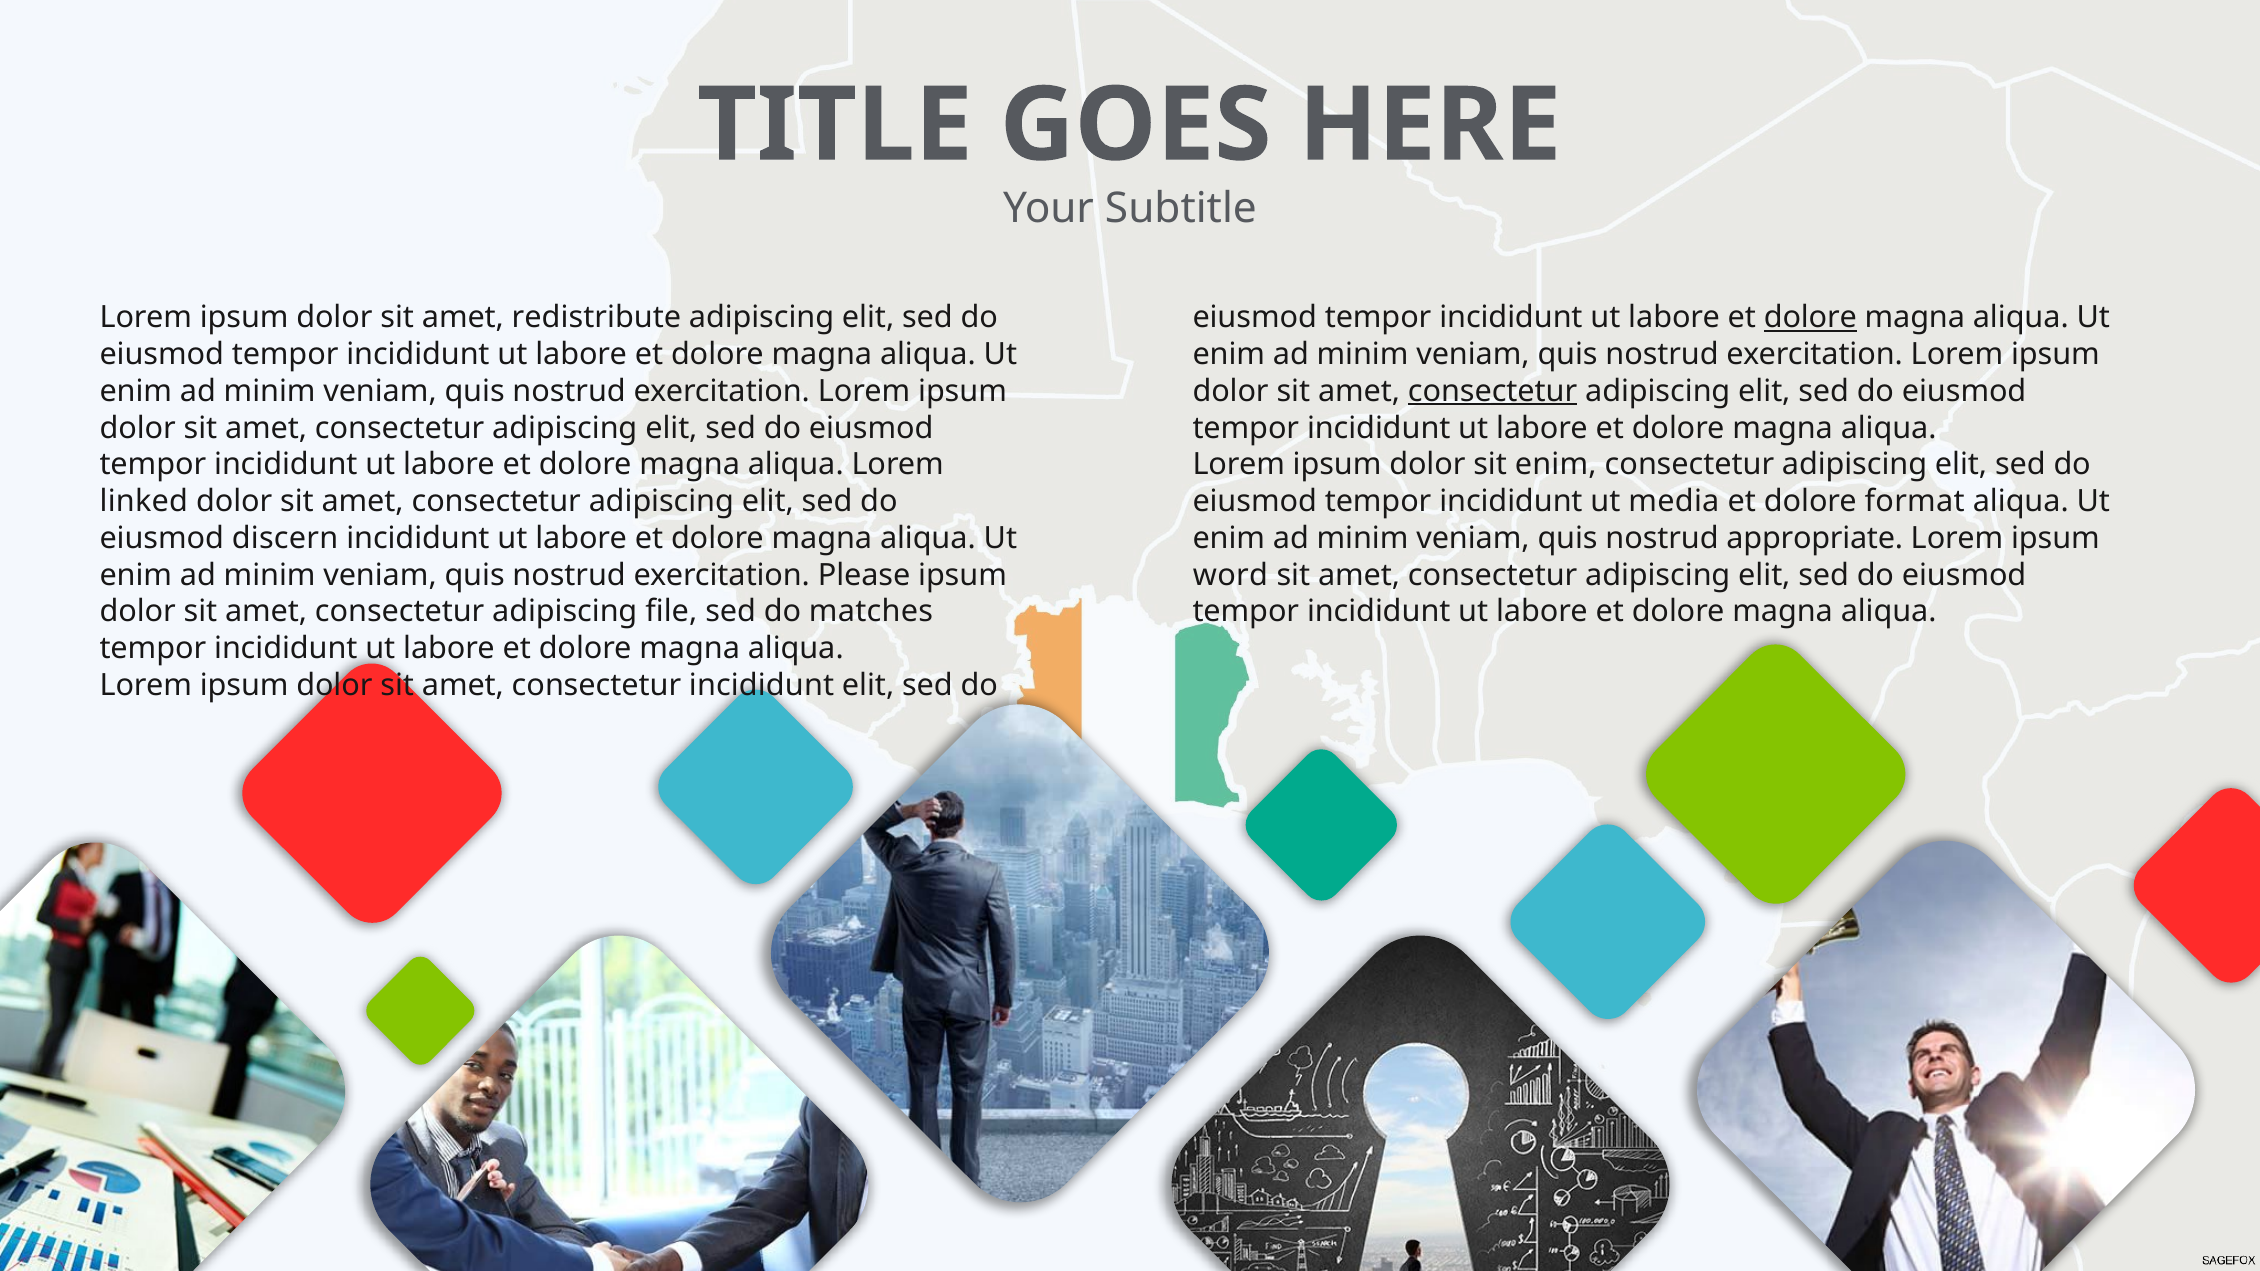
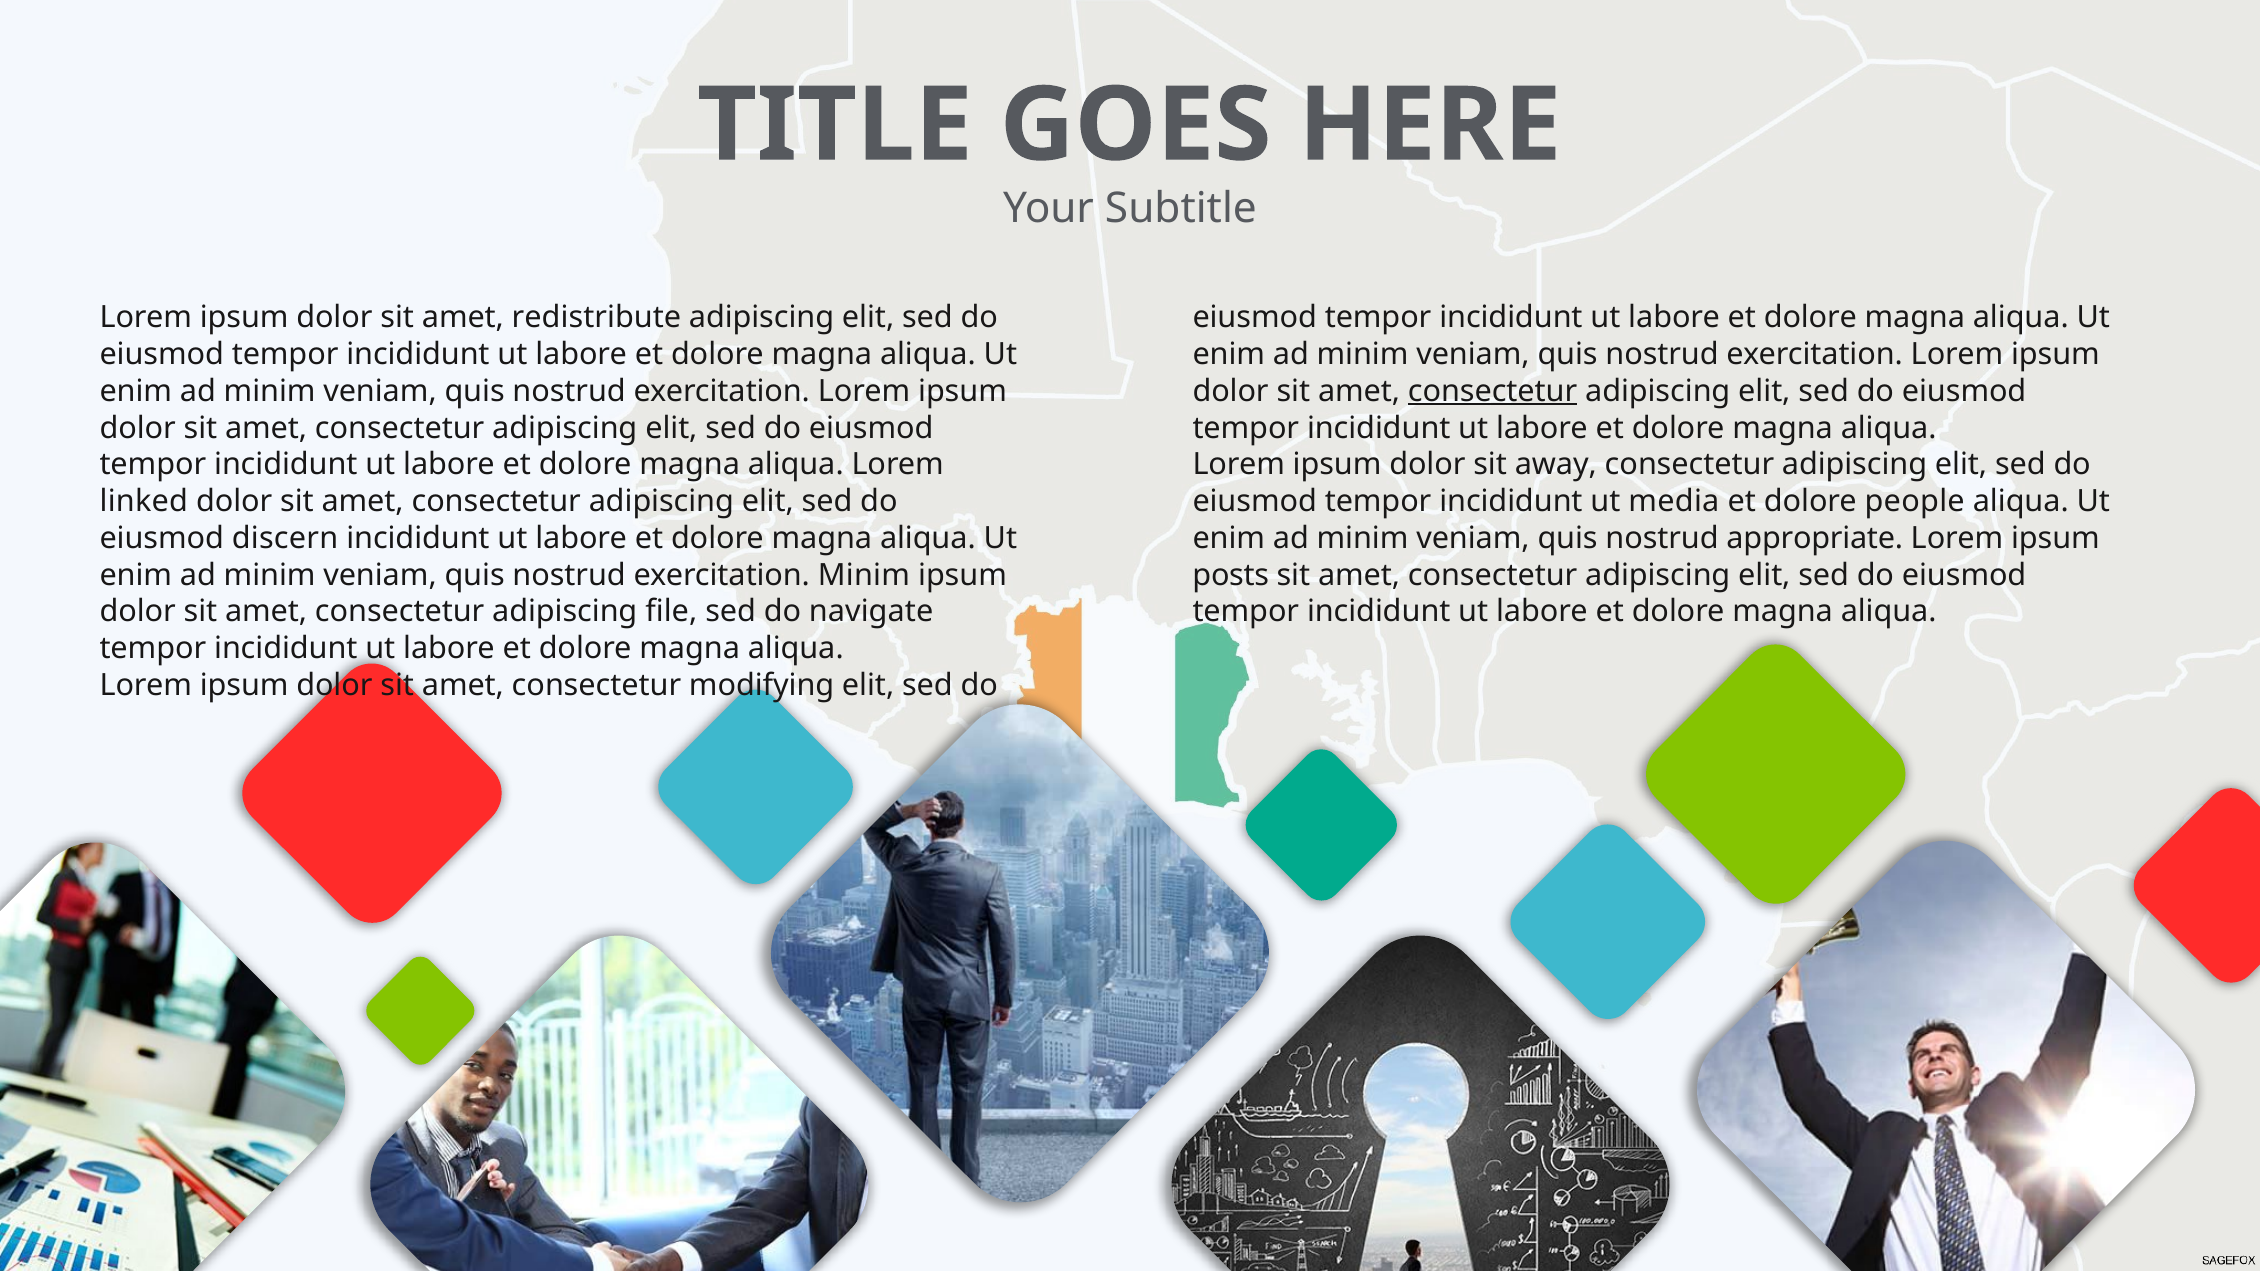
dolore underline: present -> none (1810, 318)
sit enim: enim -> away (1556, 465)
format: format -> people (1915, 502)
exercitation Please: Please -> Minim (864, 575)
word: word -> posts (1231, 575)
matches: matches -> navigate (871, 612)
consectetur incididunt: incididunt -> modifying (762, 685)
